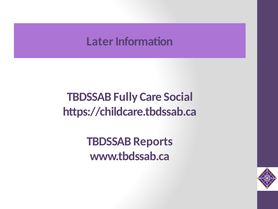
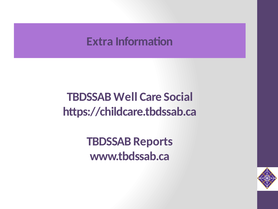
Later: Later -> Extra (100, 41)
Fully: Fully -> Well (126, 97)
